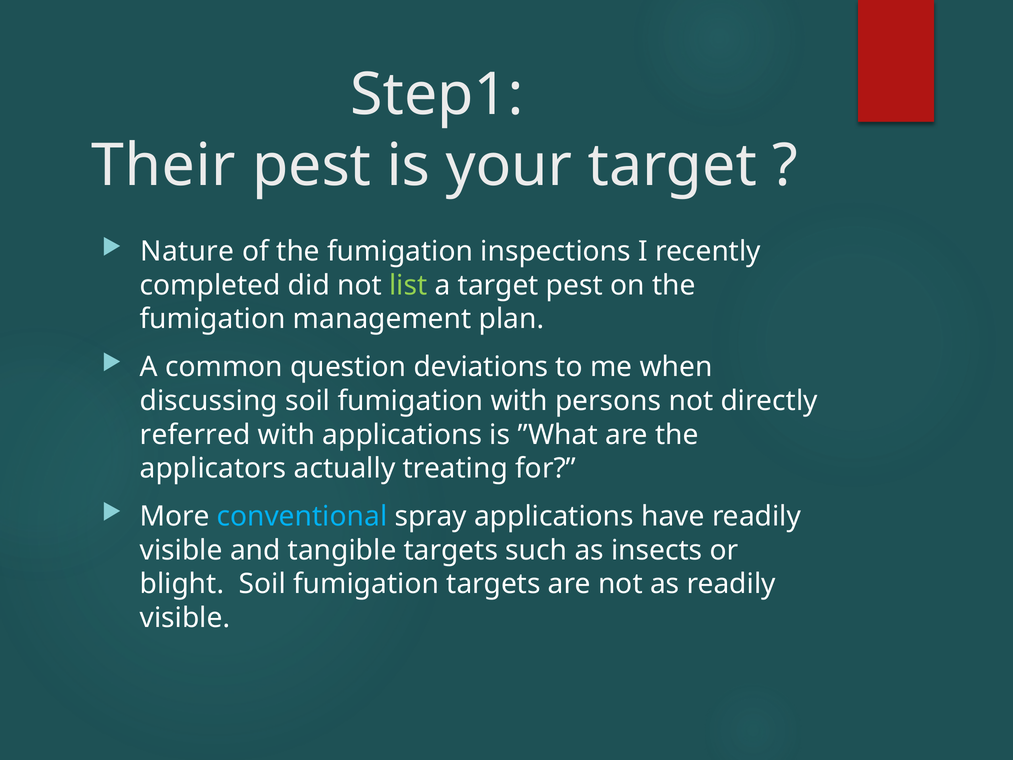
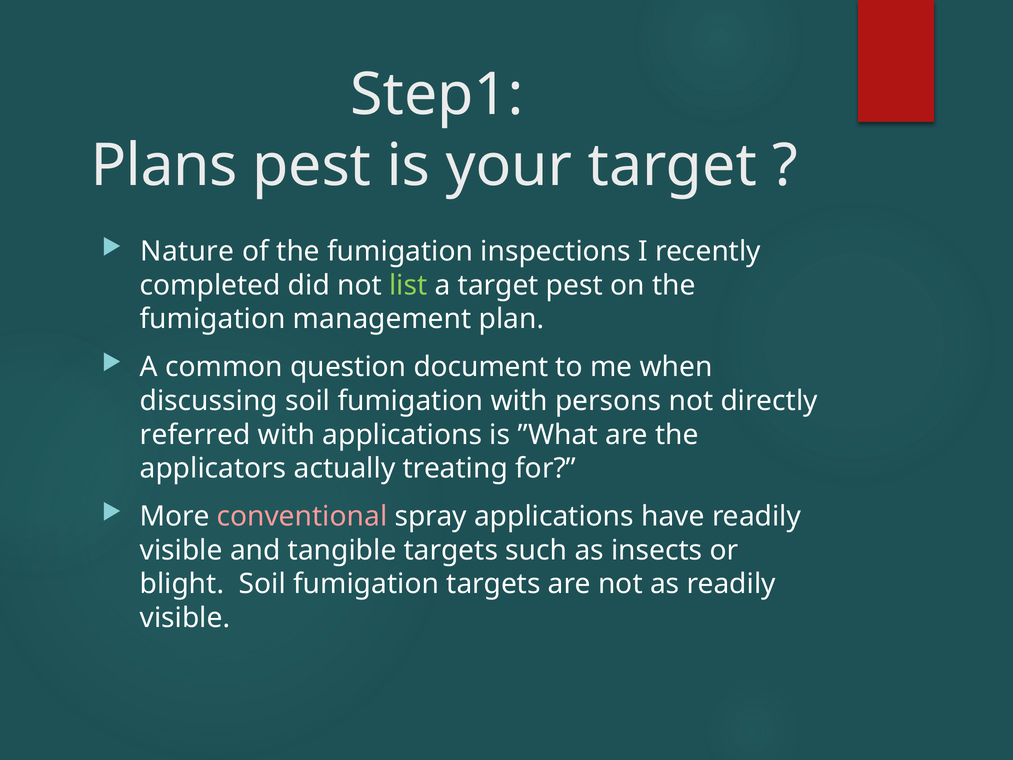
Their: Their -> Plans (164, 166)
deviations: deviations -> document (481, 367)
conventional colour: light blue -> pink (302, 516)
